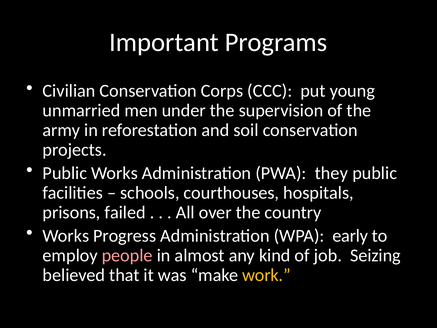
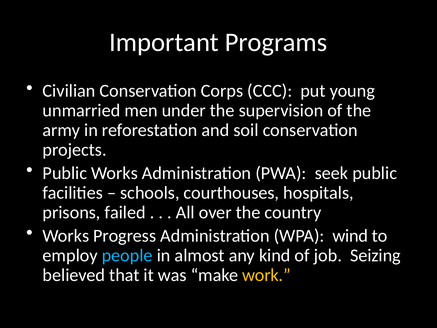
they: they -> seek (331, 173)
early: early -> wind (350, 235)
people colour: pink -> light blue (127, 255)
